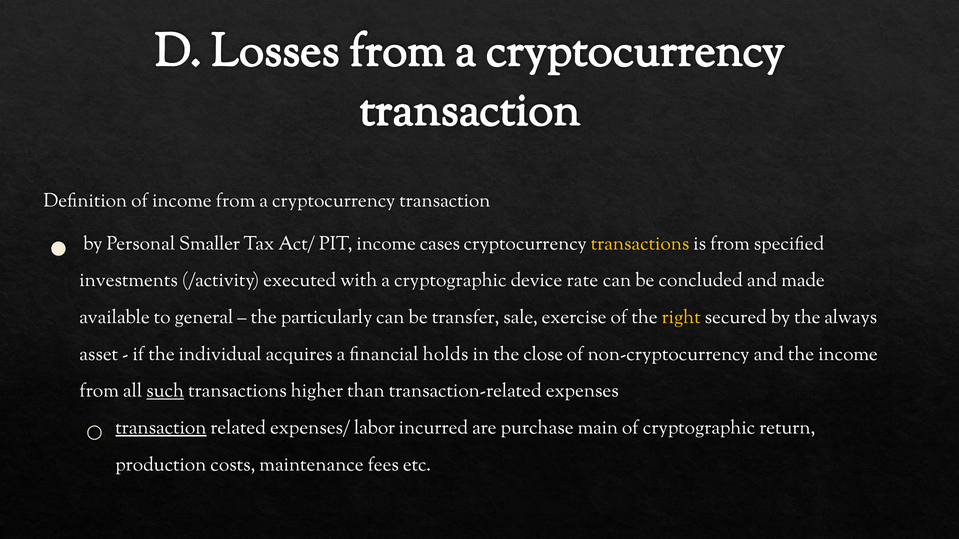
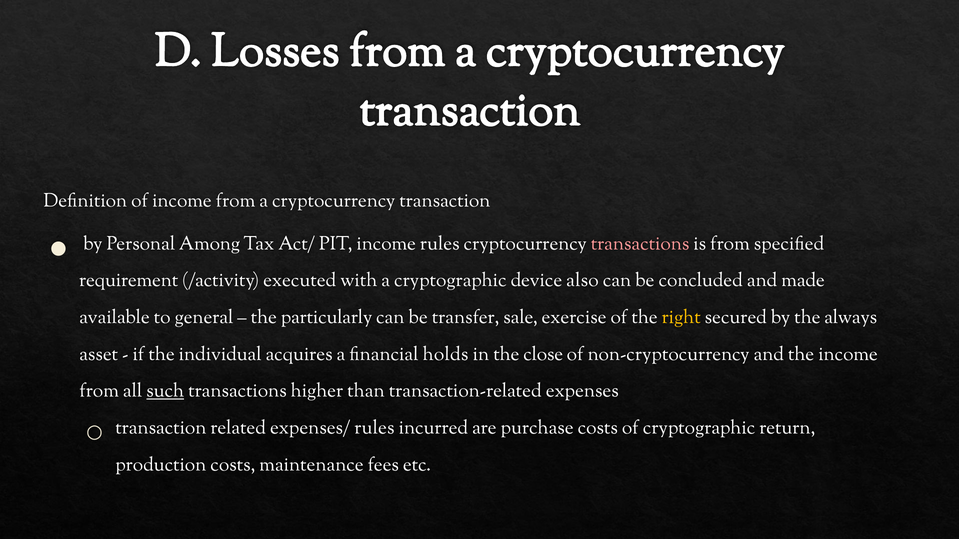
Smaller: Smaller -> Among (210, 244)
income cases: cases -> rules (440, 244)
transactions colour: yellow -> pink (640, 244)
investments: investments -> requirement (129, 280)
rate: rate -> also (582, 280)
transaction underline: present -> none (161, 428)
expenses/ labor: labor -> rules (374, 428)
purchase main: main -> costs (598, 428)
